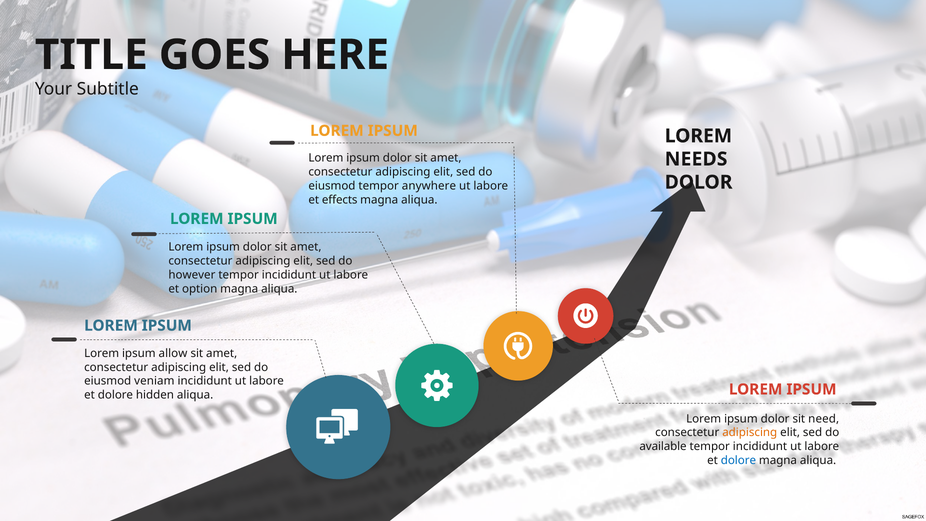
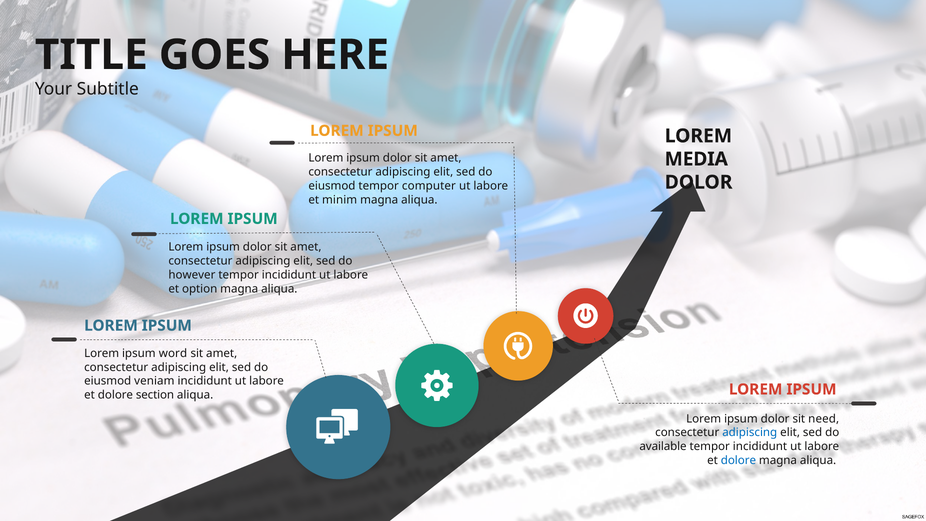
NEEDS: NEEDS -> MEDIA (696, 159)
anywhere: anywhere -> computer (429, 186)
effects: effects -> minim (340, 200)
allow: allow -> word (173, 353)
hidden: hidden -> section (155, 395)
adipiscing colour: orange -> blue (750, 433)
